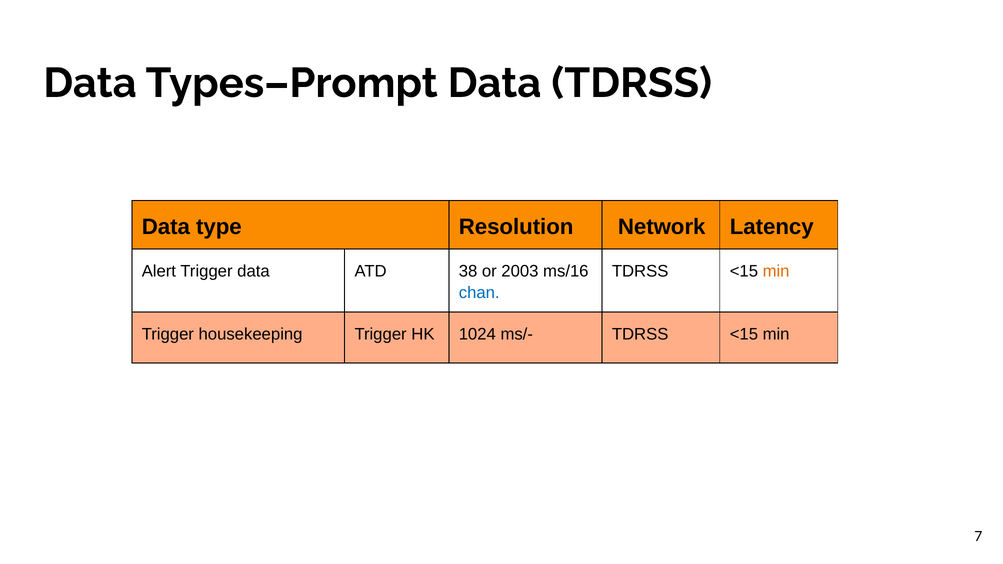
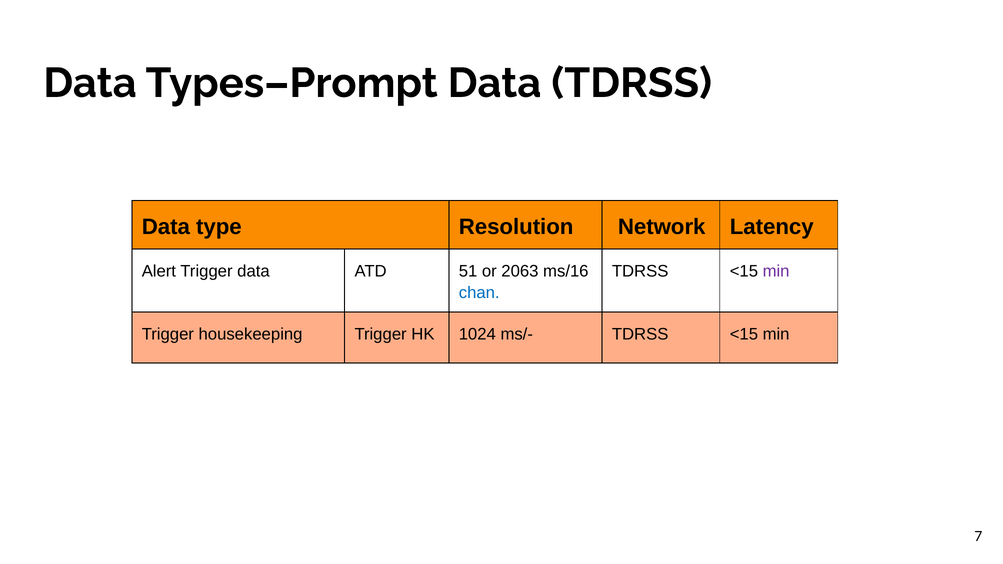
38: 38 -> 51 (468, 271)
2003: 2003 -> 2063 (520, 271)
min colour: orange -> purple (776, 271)
